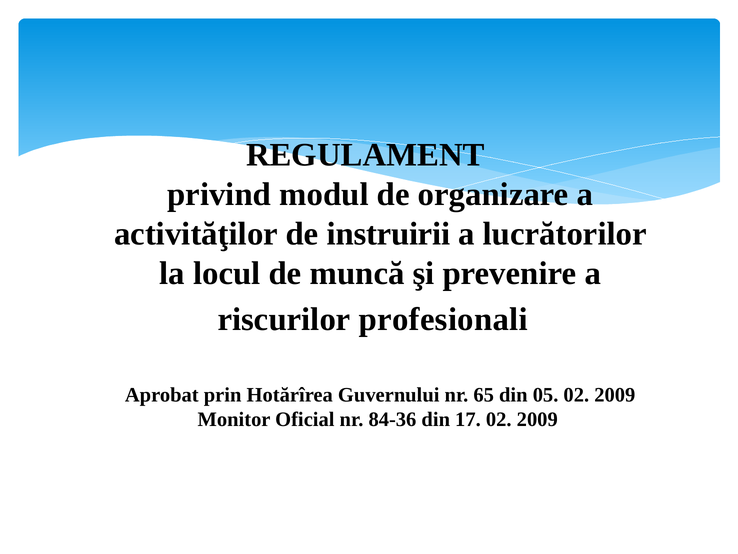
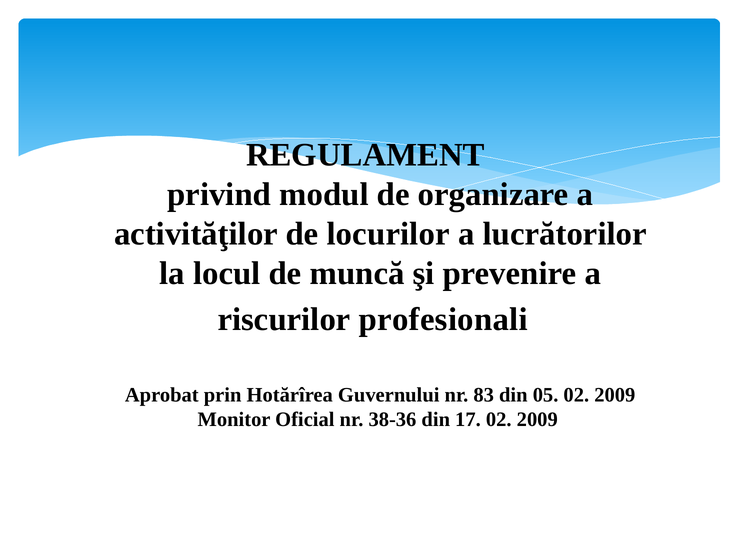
instruirii: instruirii -> locurilor (388, 234)
65: 65 -> 83 (484, 394)
84-36: 84-36 -> 38-36 (392, 419)
